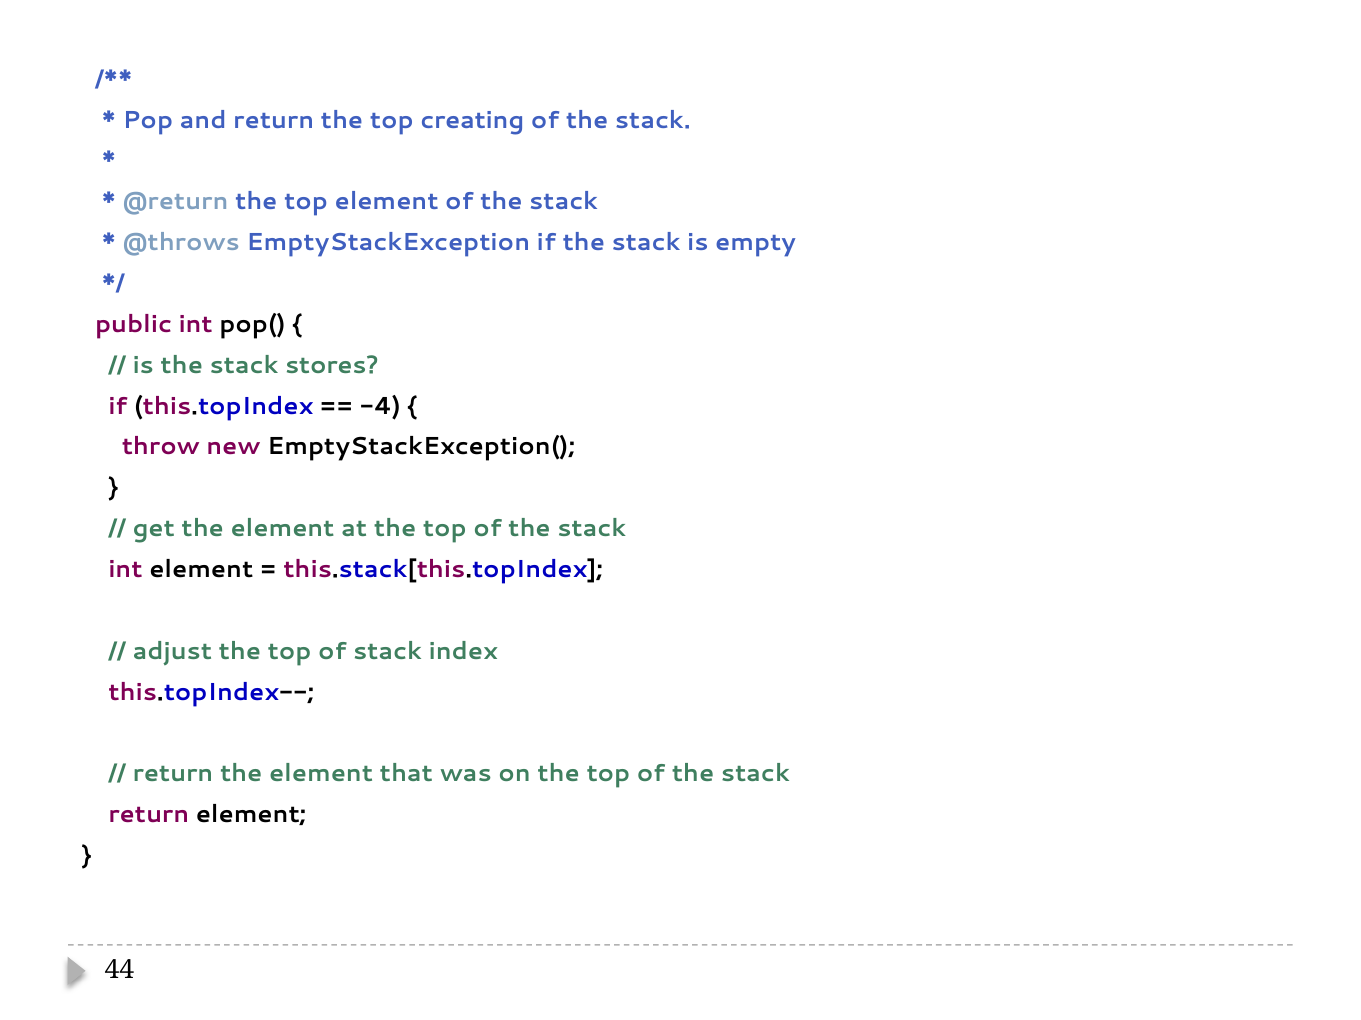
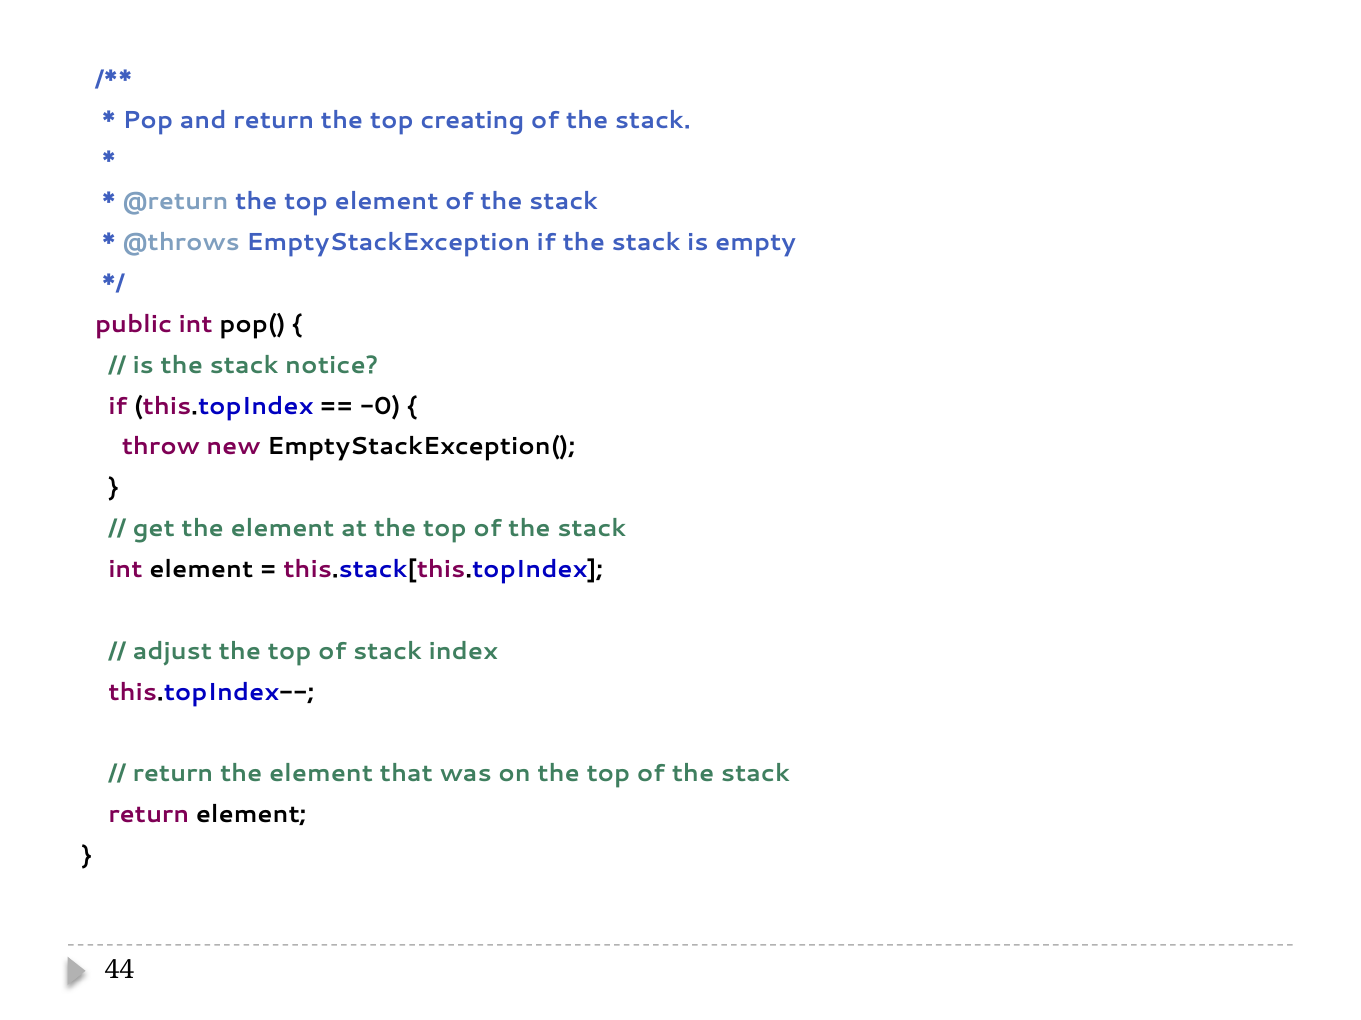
stores: stores -> notice (332, 365)
-4: -4 -> -0 (380, 406)
